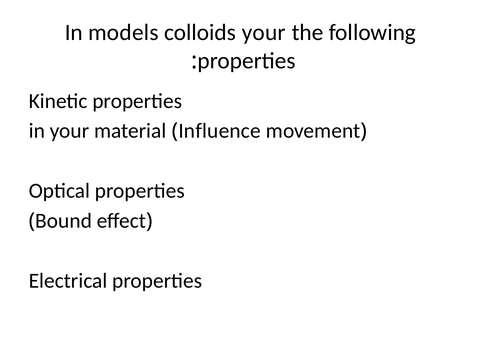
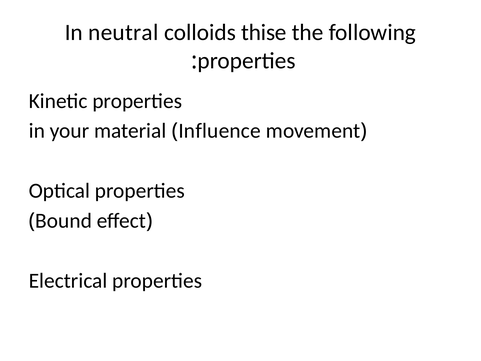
models: models -> neutral (123, 33)
colloids your: your -> thise (264, 33)
